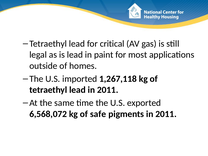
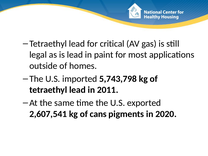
1,267,118: 1,267,118 -> 5,743,798 (118, 79)
6,568,072: 6,568,072 -> 2,607,541 (48, 114)
safe: safe -> cans (98, 114)
pigments in 2011: 2011 -> 2020 (166, 114)
